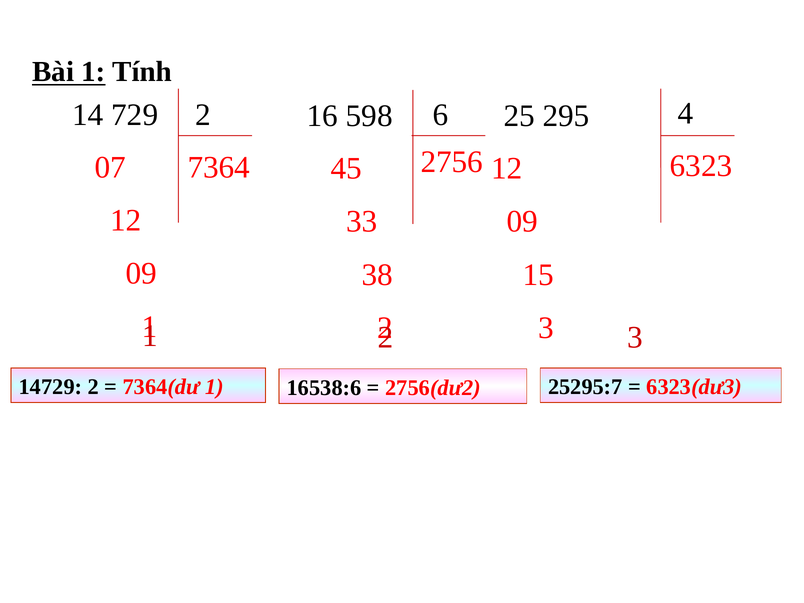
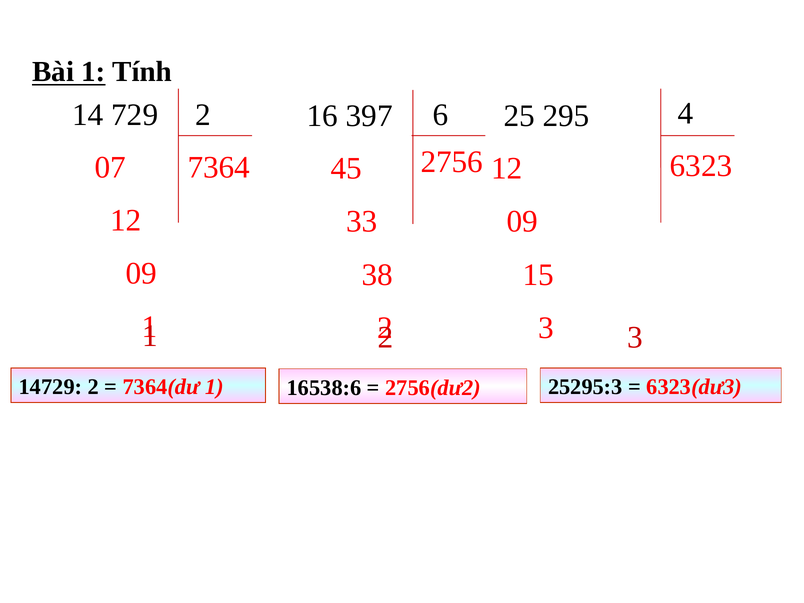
598: 598 -> 397 (369, 116)
25295:7: 25295:7 -> 25295:3 (585, 387)
